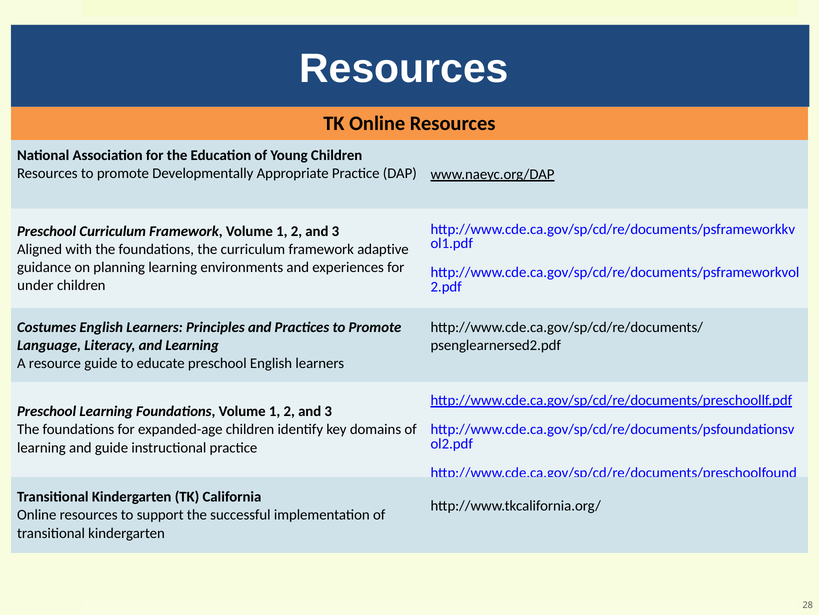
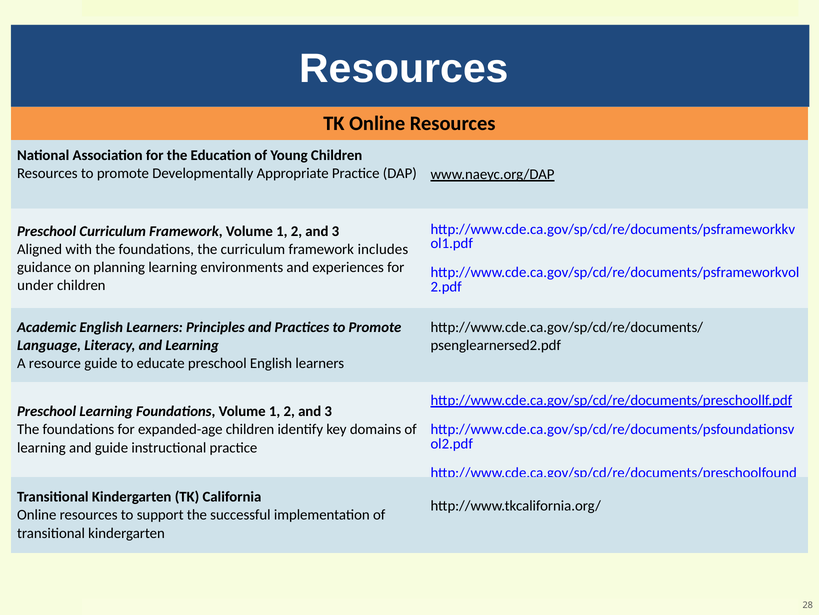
adaptive: adaptive -> includes (383, 249)
Costumes: Costumes -> Academic (47, 327)
